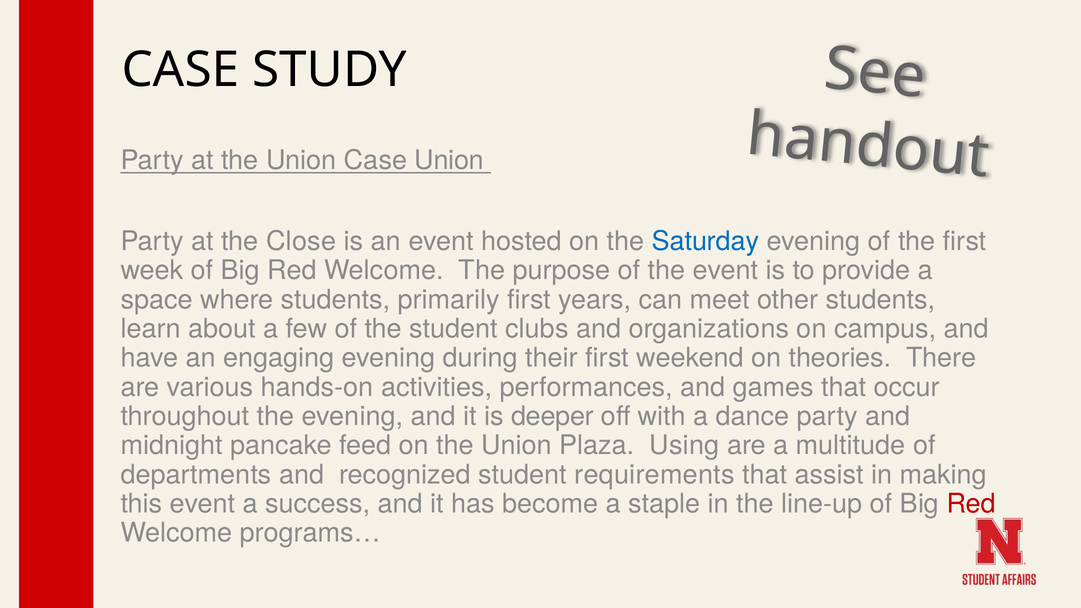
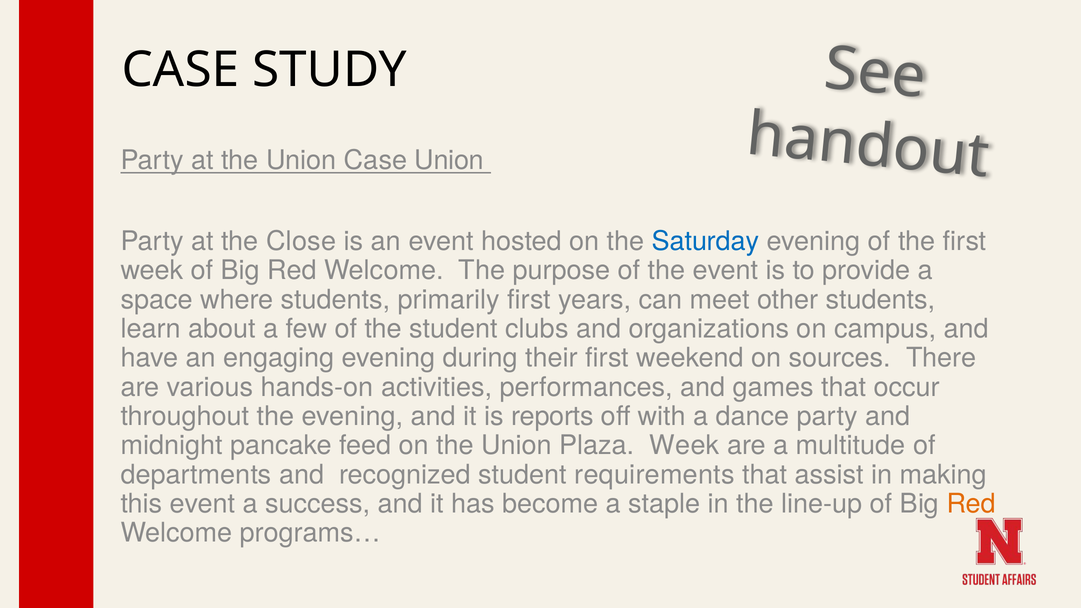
theories: theories -> sources (840, 358)
deeper: deeper -> reports (552, 416)
Plaza Using: Using -> Week (684, 446)
Red colour: red -> orange (971, 504)
